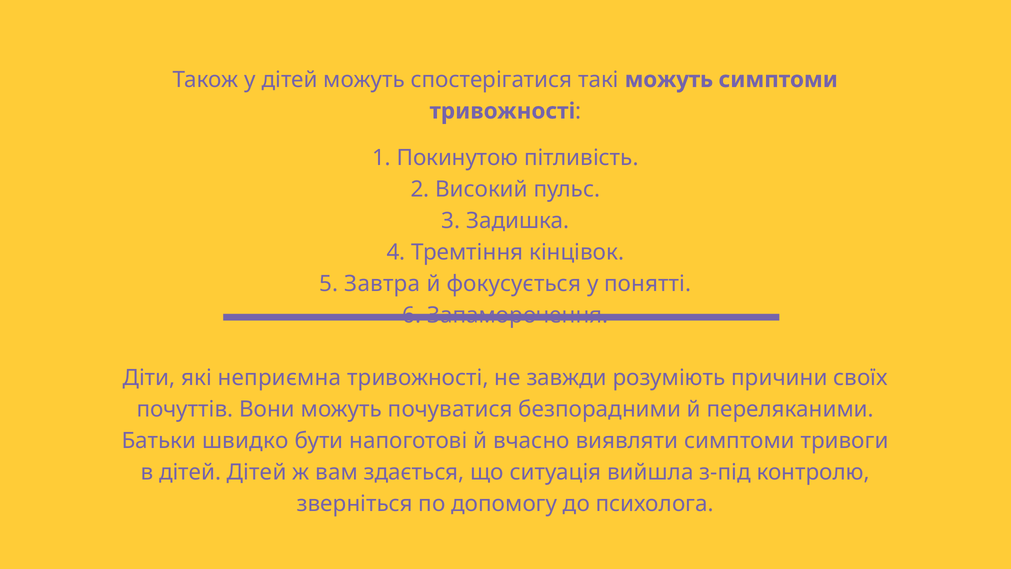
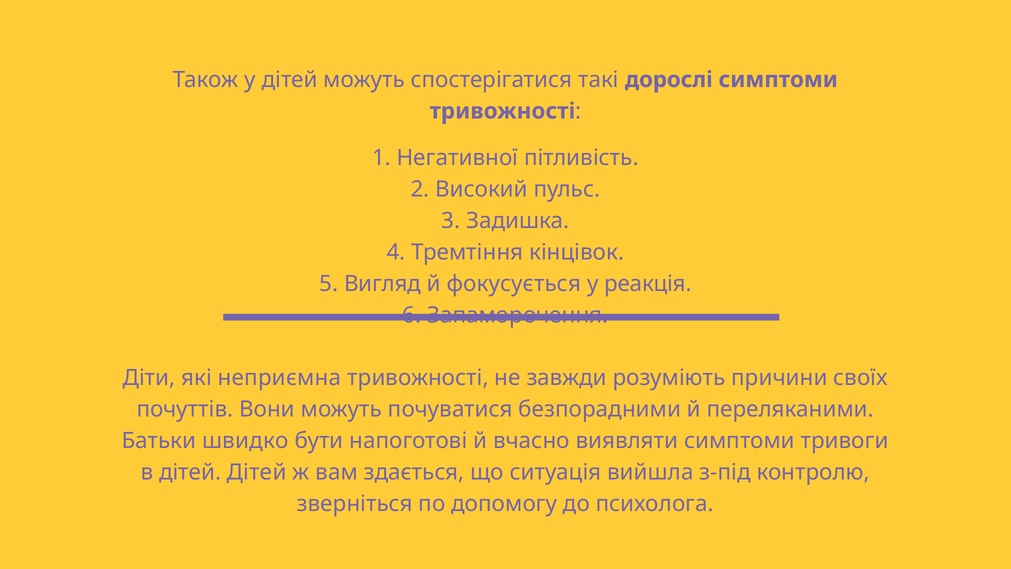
такі можуть: можуть -> дорослі (669, 80)
Покинутою: Покинутою -> Негативної (457, 158)
Завтра: Завтра -> Вигляд (383, 283)
понятті: понятті -> реакція (648, 283)
